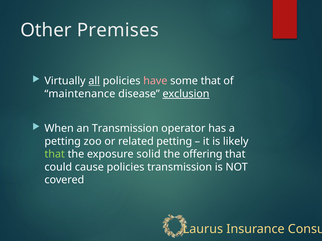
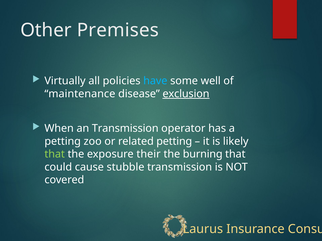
all underline: present -> none (94, 81)
have colour: pink -> light blue (155, 81)
some that: that -> well (211, 81)
solid: solid -> their (149, 154)
offering: offering -> burning (203, 154)
cause policies: policies -> stubble (126, 167)
